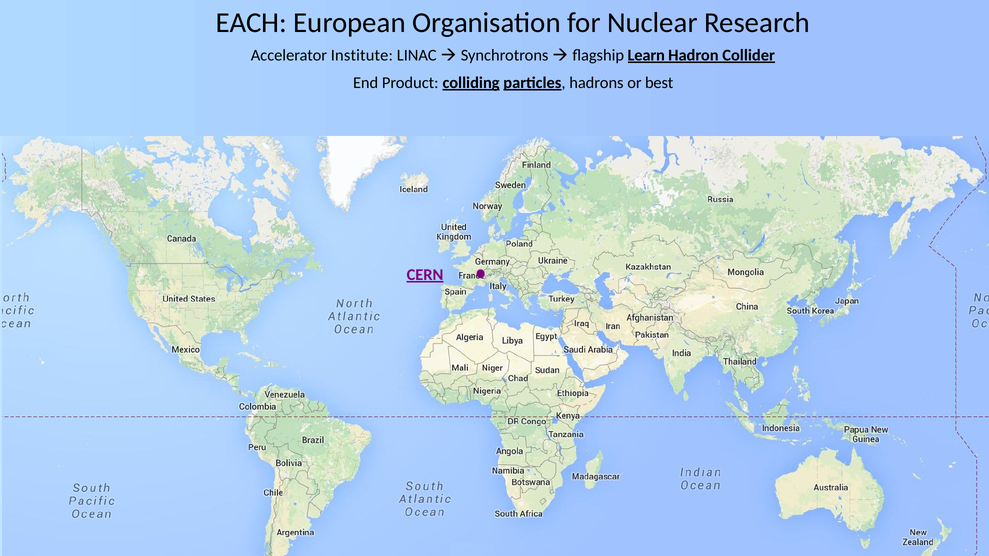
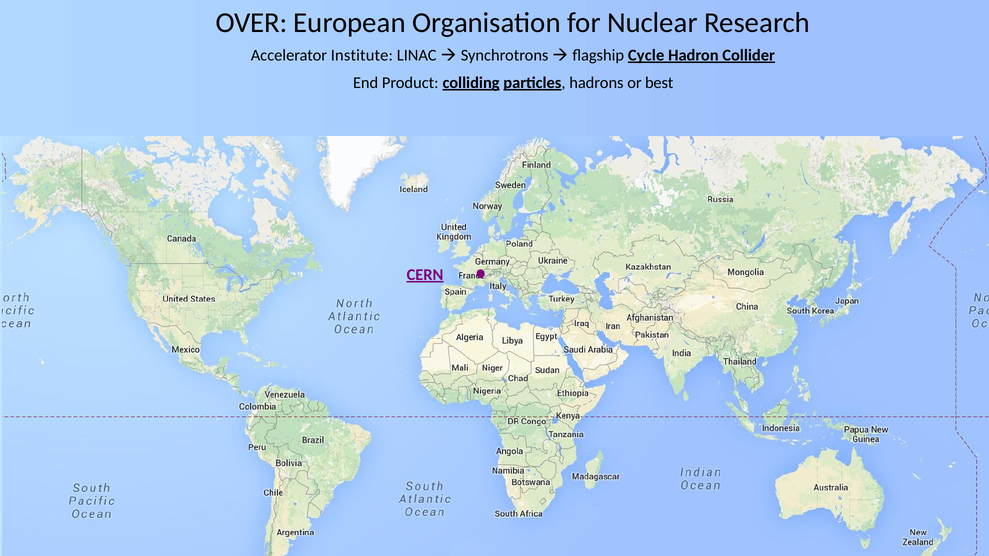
EACH: EACH -> OVER (251, 23)
Learn: Learn -> Cycle (646, 55)
